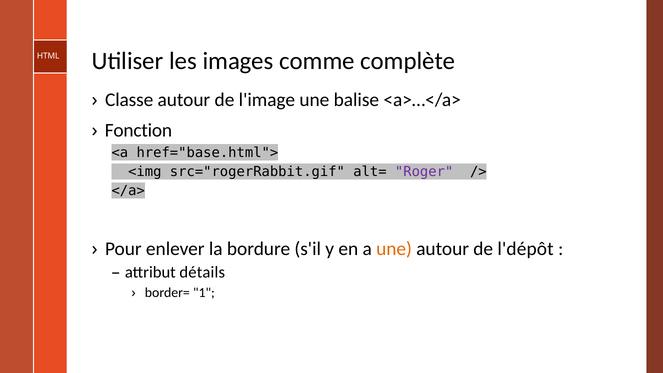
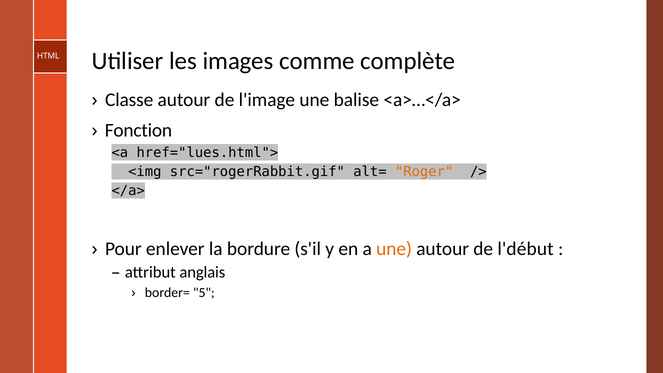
href="base.html">: href="base.html"> -> href="lues.html"> (207, 152)
Roger colour: purple -> orange (424, 172)
l'dépôt: l'dépôt -> l'début (526, 249)
détails: détails -> anglais (202, 272)
1: 1 -> 5 (204, 293)
